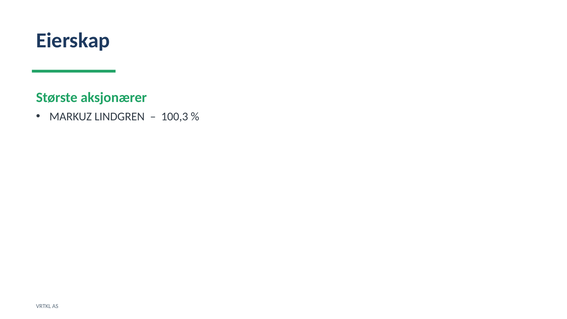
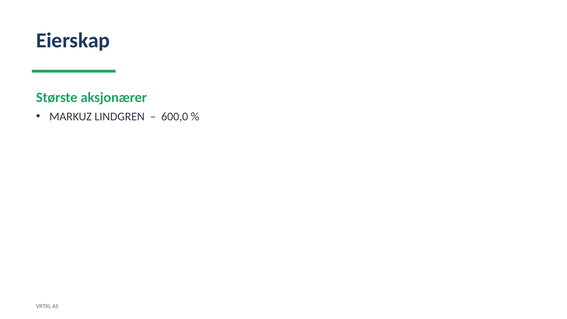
100,3: 100,3 -> 600,0 (175, 117)
